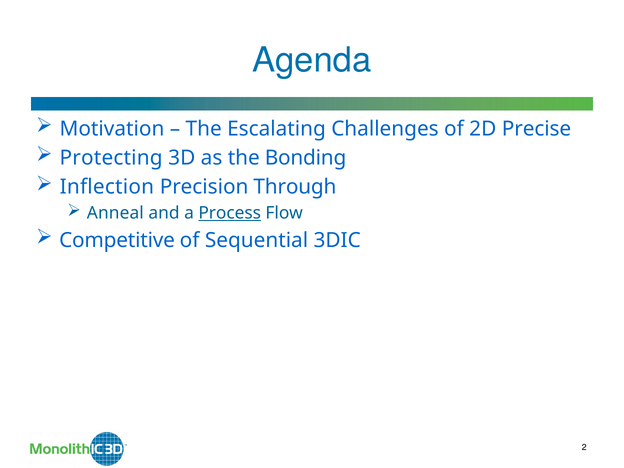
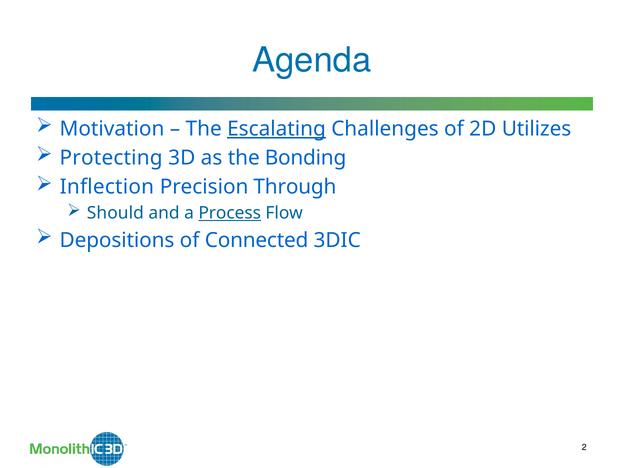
Escalating underline: none -> present (277, 129)
Precise: Precise -> Utilizes (537, 129)
Anneal: Anneal -> Should (115, 213)
Competitive: Competitive -> Depositions (117, 240)
Sequential: Sequential -> Connected (257, 240)
